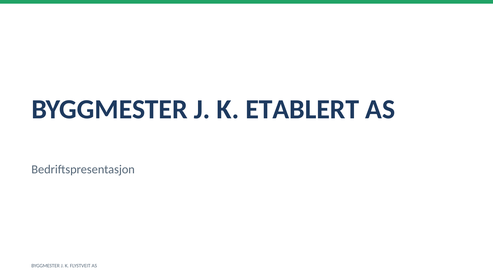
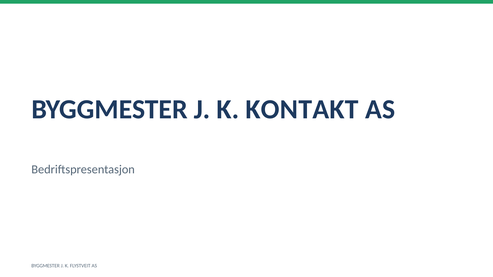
ETABLERT: ETABLERT -> KONTAKT (302, 109)
